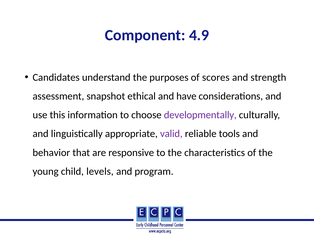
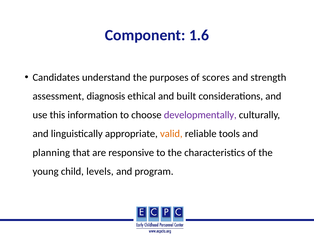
4.9: 4.9 -> 1.6 (199, 35)
snapshot: snapshot -> diagnosis (106, 96)
have: have -> built (186, 96)
valid colour: purple -> orange (171, 134)
behavior: behavior -> planning (51, 153)
